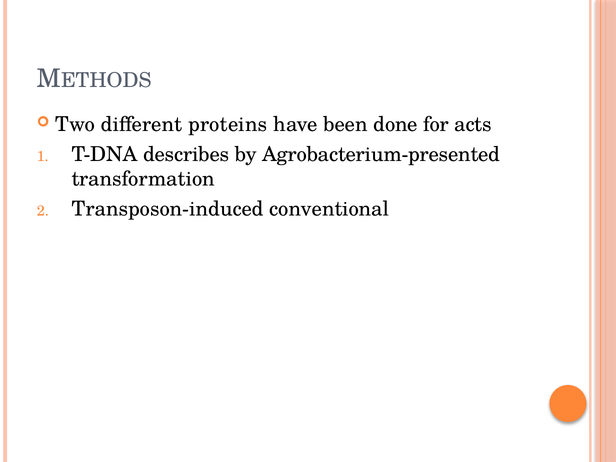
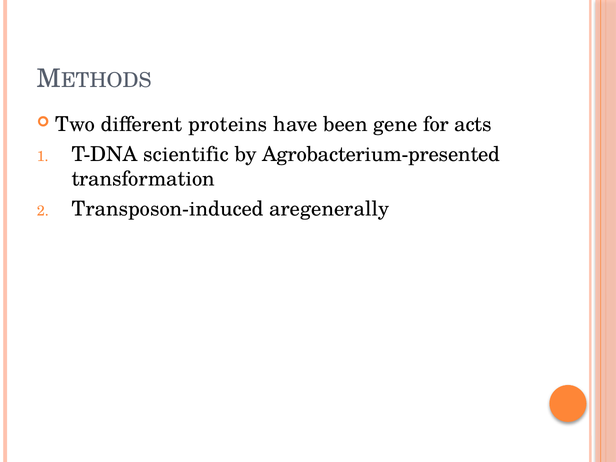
done: done -> gene (395, 125)
describes: describes -> scientific (186, 154)
conventional: conventional -> aregenerally (329, 209)
